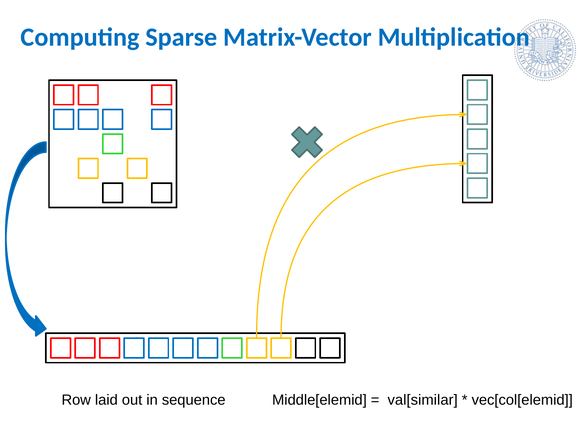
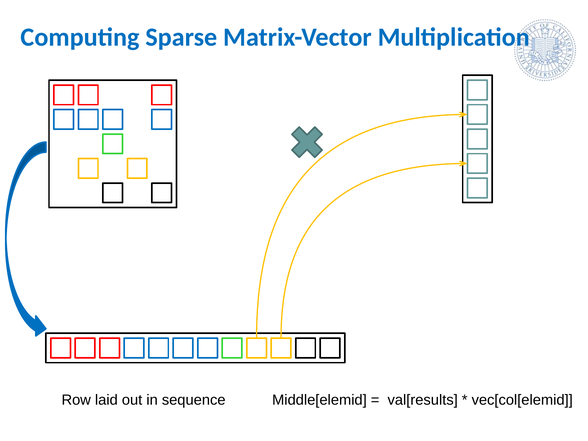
val[similar: val[similar -> val[results (423, 400)
